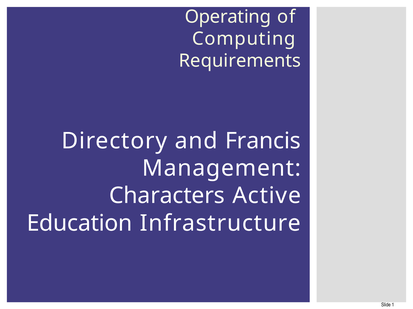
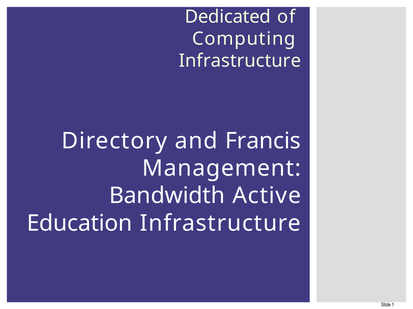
Operating: Operating -> Dedicated (228, 17)
Requirements: Requirements -> Infrastructure (240, 61)
Characters: Characters -> Bandwidth (167, 196)
